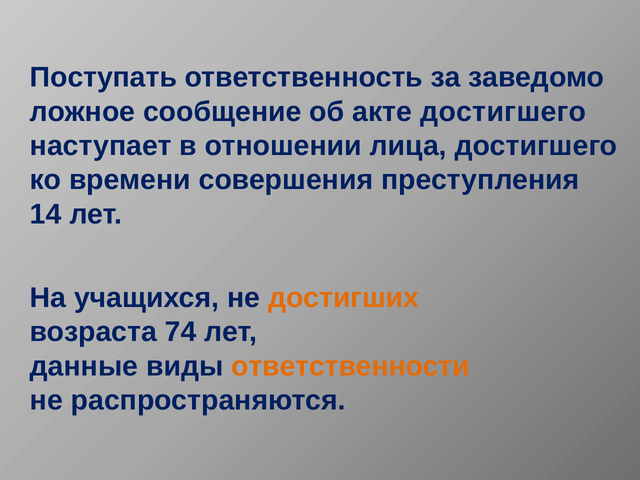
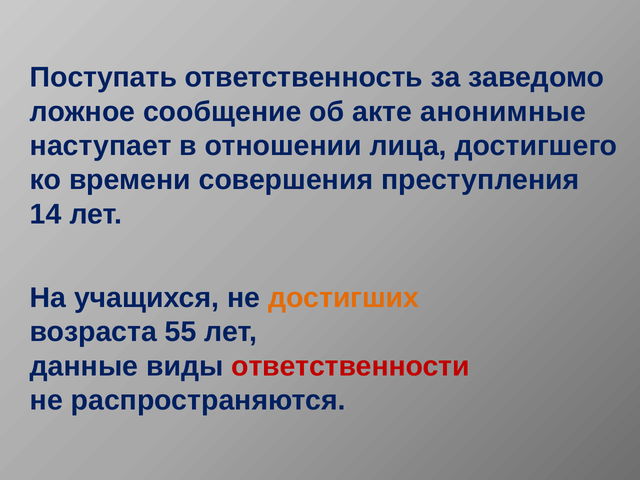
акте достигшего: достигшего -> анонимные (503, 112)
74: 74 -> 55 (181, 332)
ответственности colour: orange -> red (351, 366)
